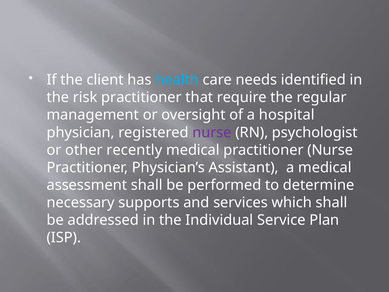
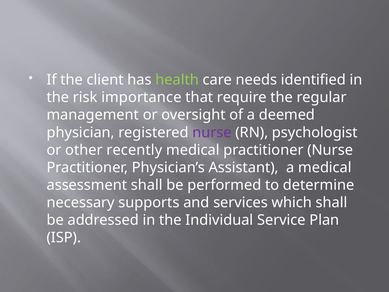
health colour: light blue -> light green (177, 80)
risk practitioner: practitioner -> importance (141, 97)
hospital: hospital -> deemed (287, 115)
